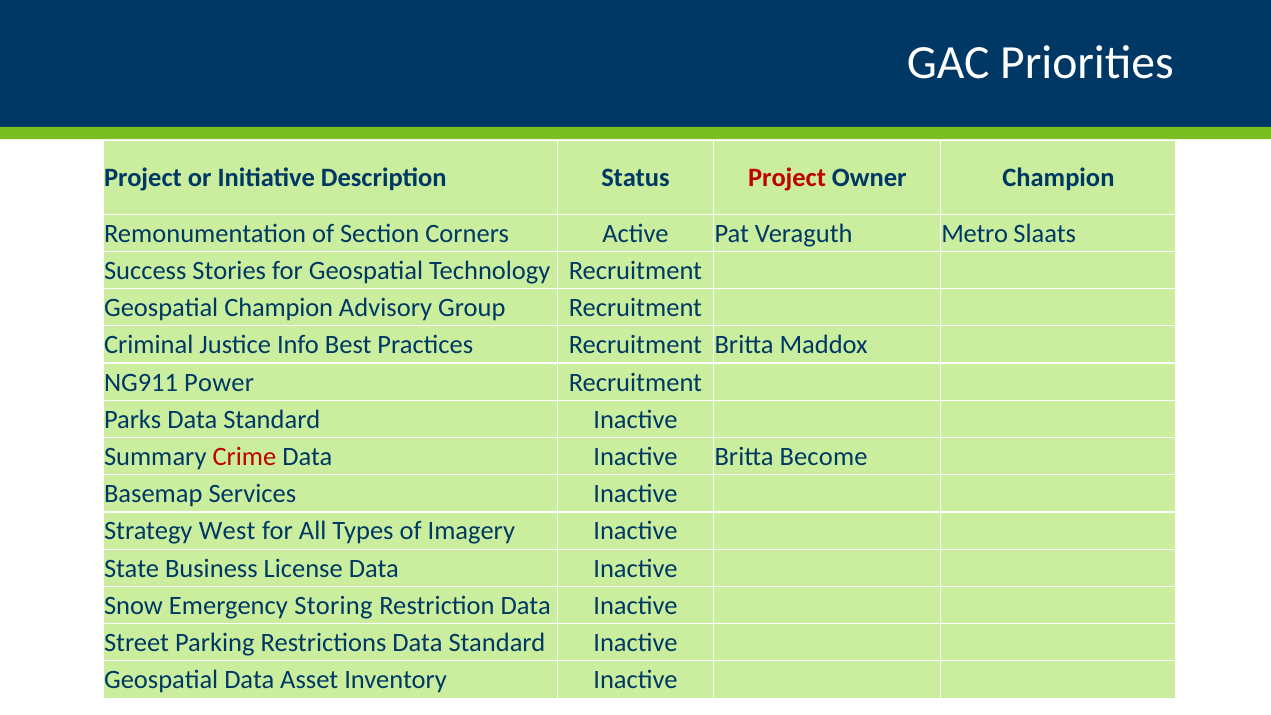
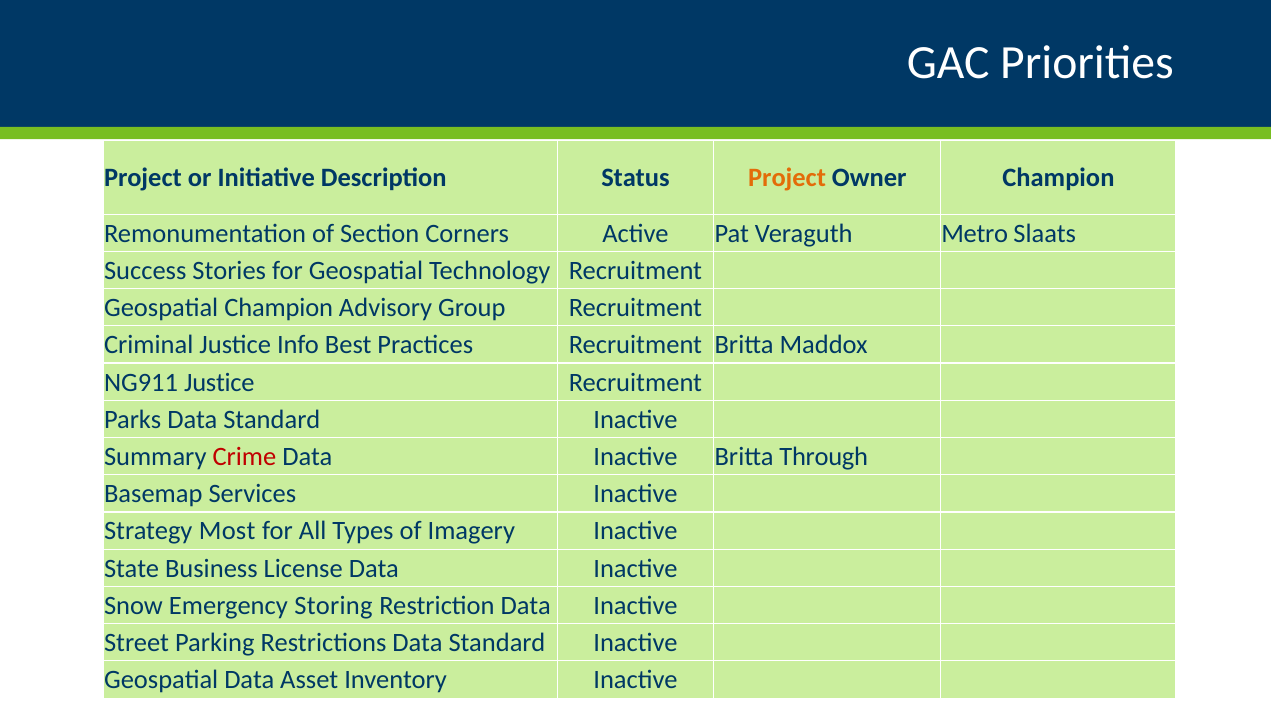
Project colour: red -> orange (787, 178)
NG911 Power: Power -> Justice (219, 382)
Become: Become -> Through (824, 457)
West: West -> Most (227, 531)
